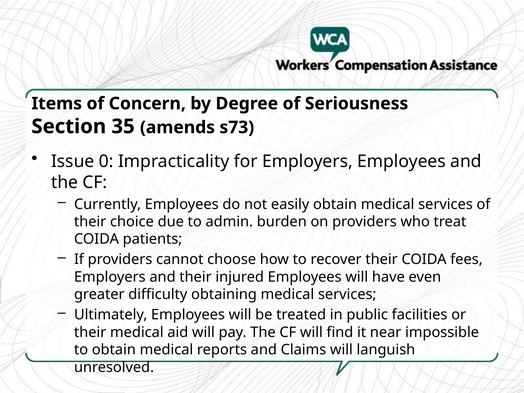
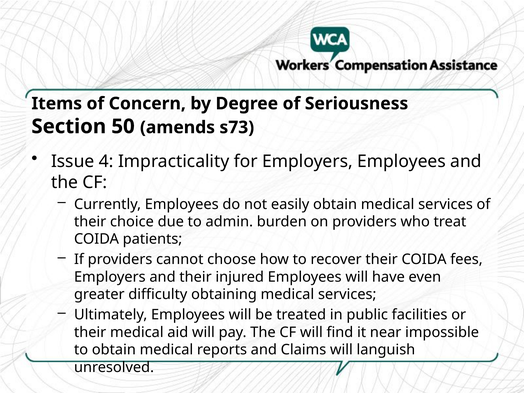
35: 35 -> 50 (123, 126)
0: 0 -> 4 (106, 161)
